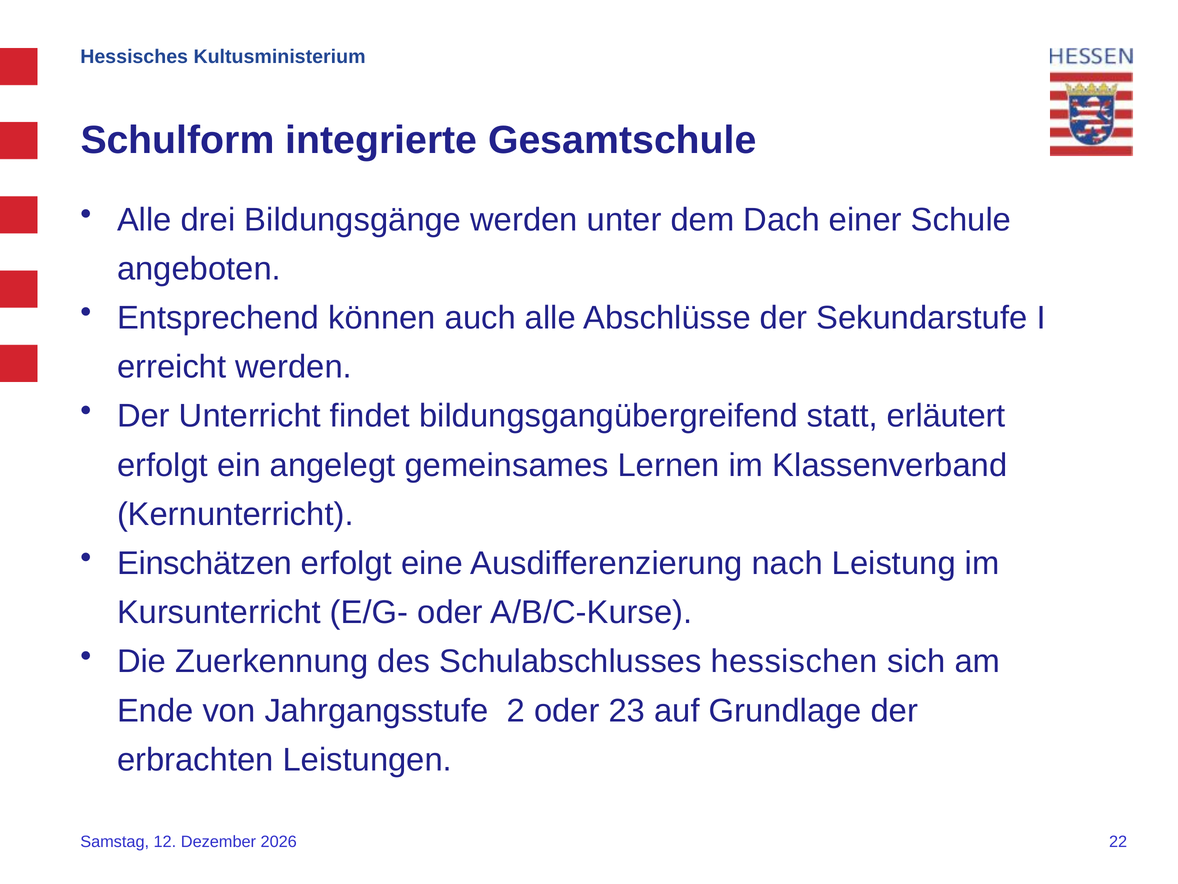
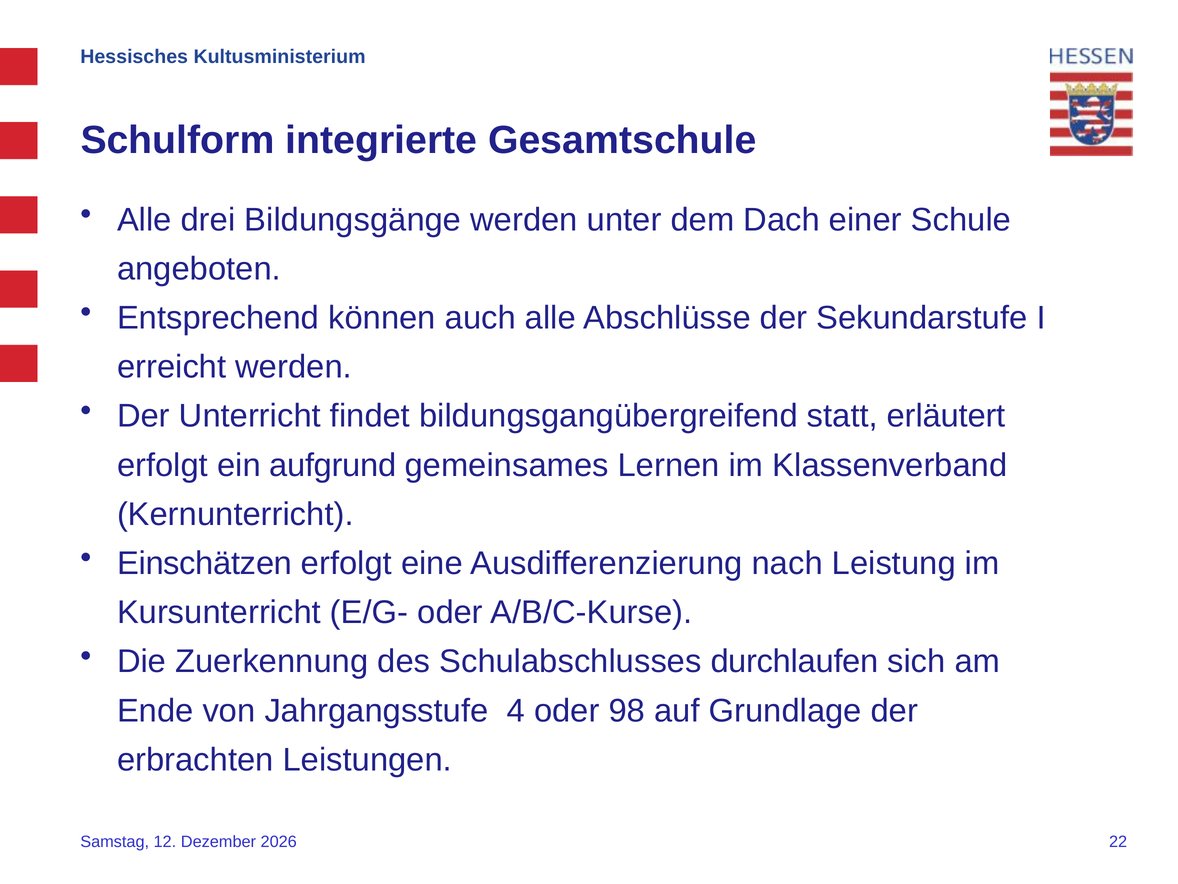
angelegt: angelegt -> aufgrund (333, 465)
hessischen: hessischen -> durchlaufen (794, 661)
2: 2 -> 4 (516, 710)
23: 23 -> 98 (627, 710)
